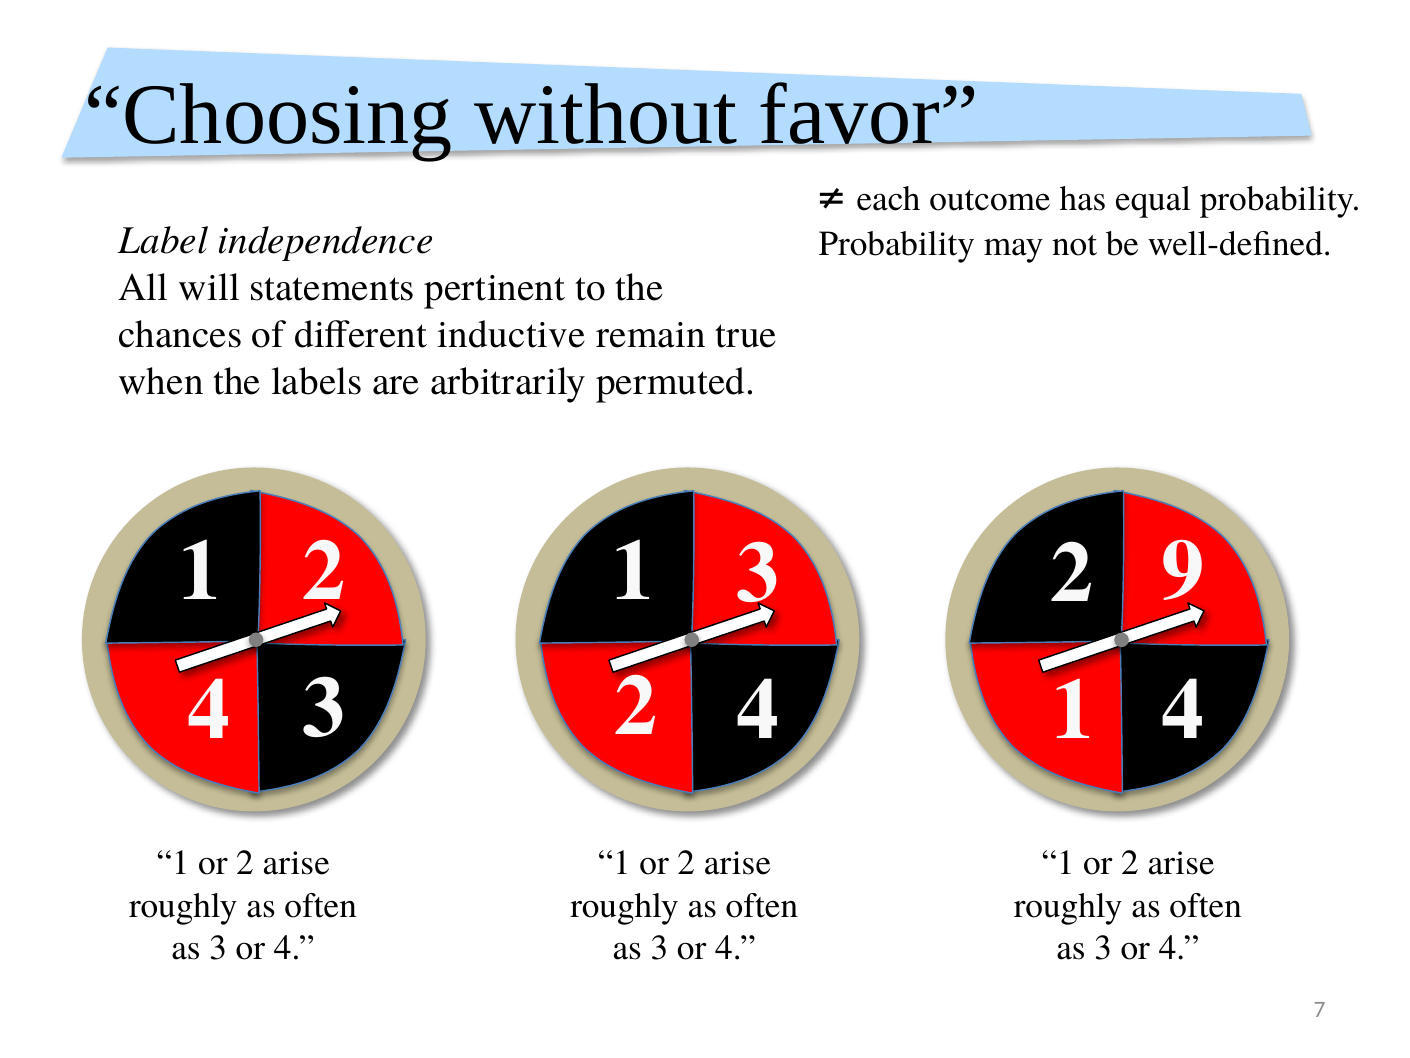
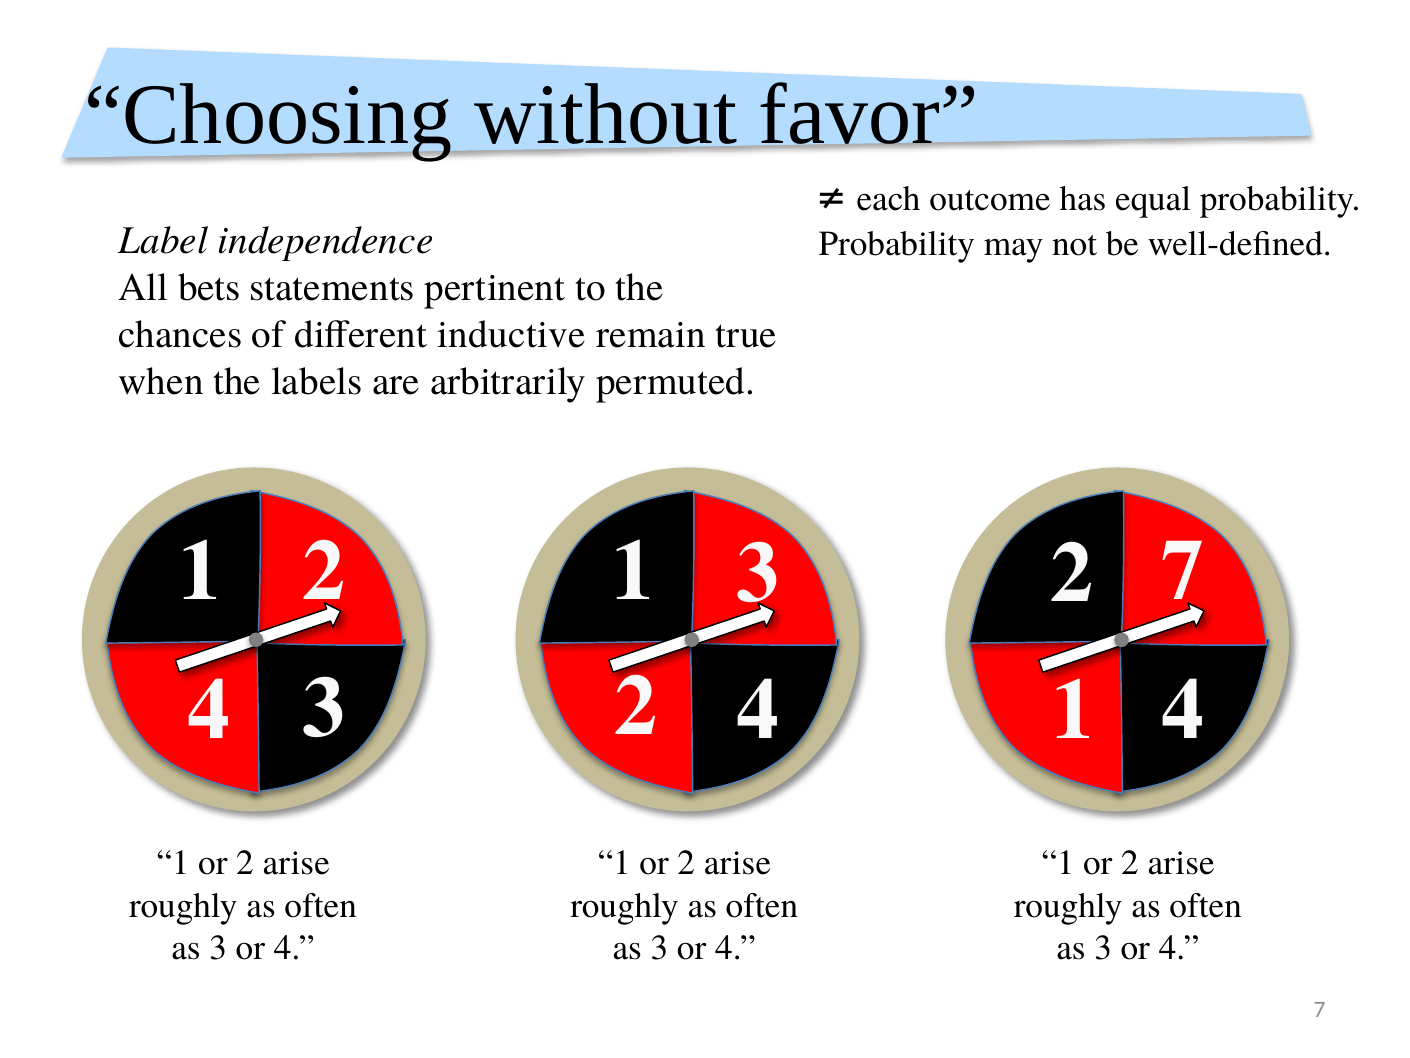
will: will -> bets (210, 288)
2 9: 9 -> 7 (1183, 571)
